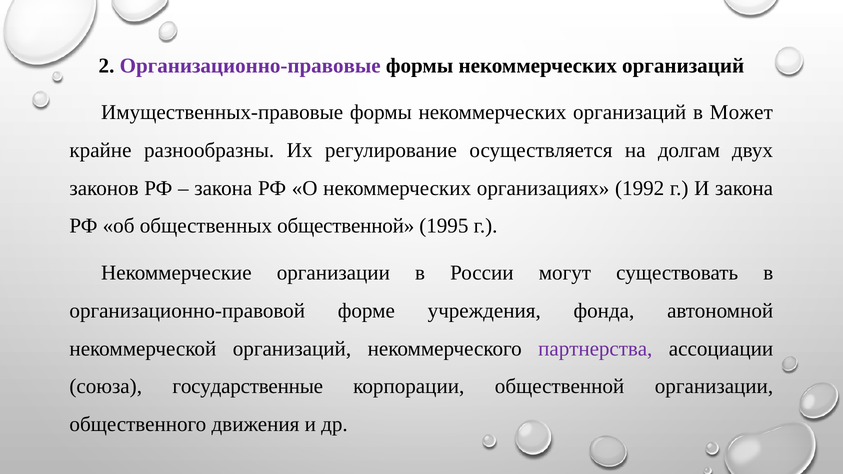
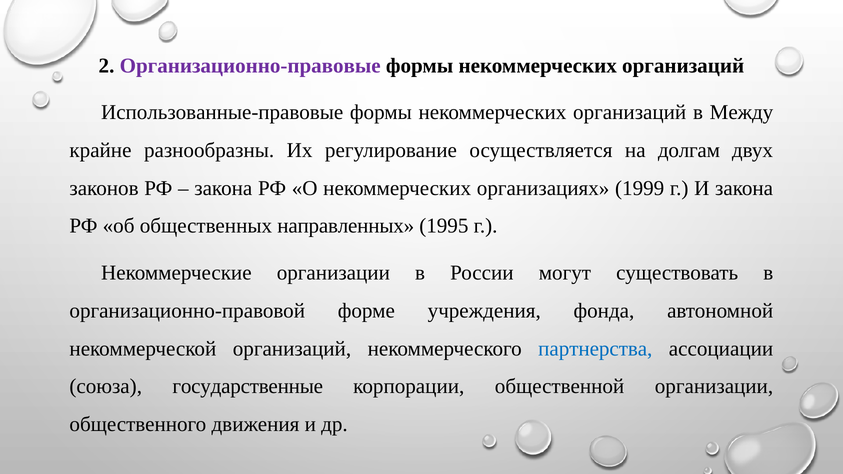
Имущественных-правовые: Имущественных-правовые -> Использованные-правовые (222, 112)
Может: Может -> Между (741, 112)
1992: 1992 -> 1999 (640, 188)
общественных общественной: общественной -> направленных (346, 226)
партнерства colour: purple -> blue (595, 349)
